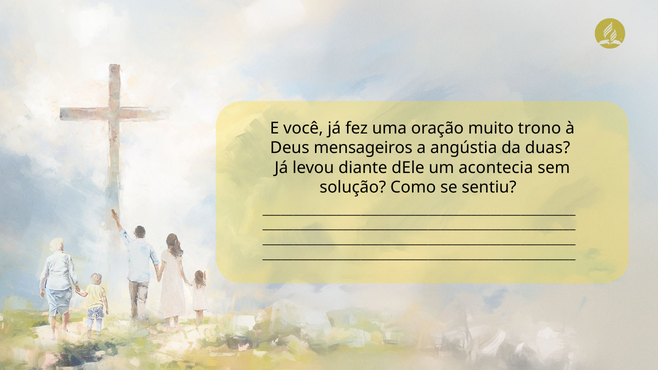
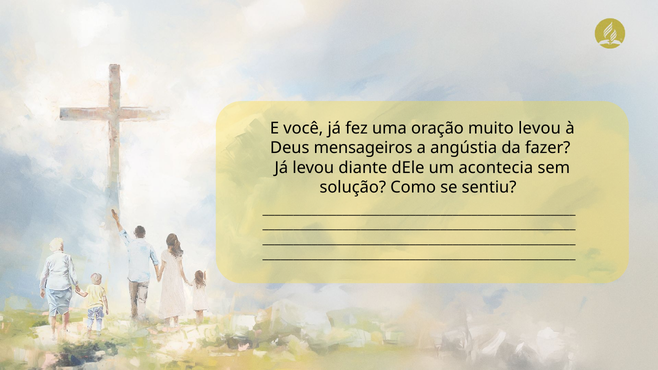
muito trono: trono -> levou (539, 128)
duas: duas -> fazer (548, 148)
